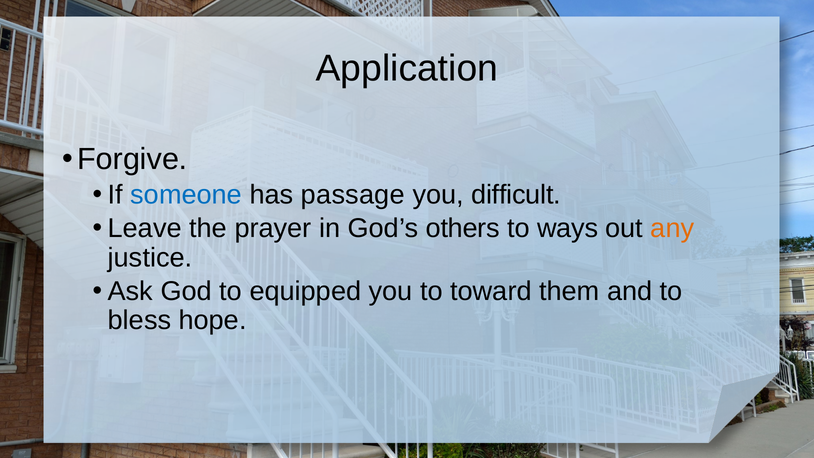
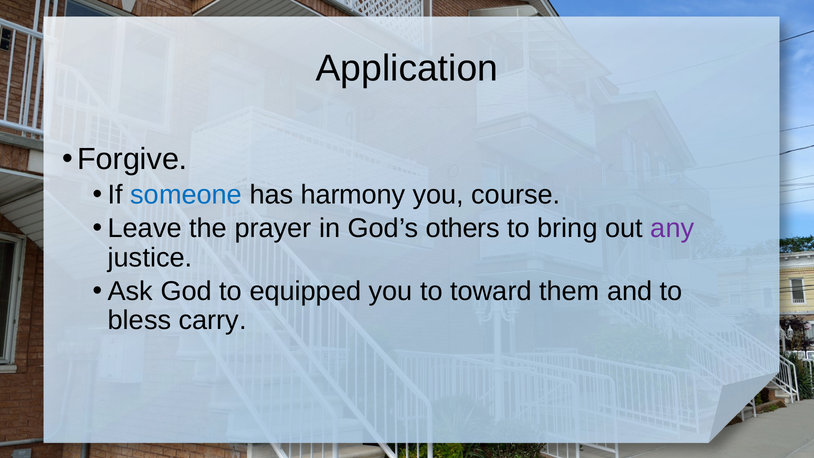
passage: passage -> harmony (353, 195)
difficult: difficult -> course (516, 195)
ways: ways -> bring (567, 228)
any colour: orange -> purple (672, 228)
hope: hope -> carry (213, 320)
